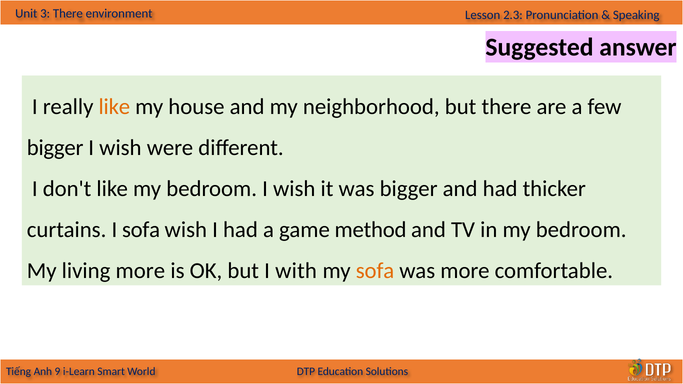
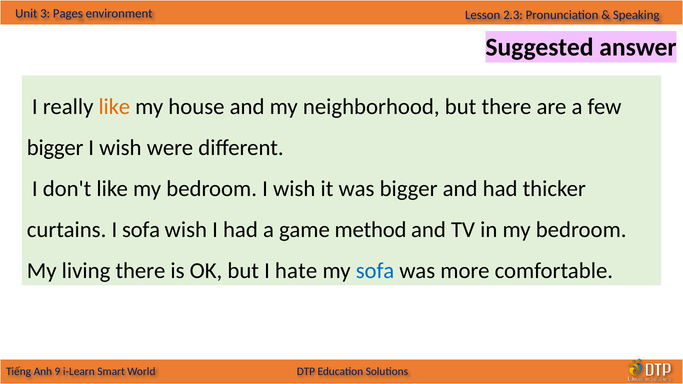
There: There -> Pages (68, 14)
living more: more -> there (140, 271)
with: with -> hate (296, 271)
sofa colour: orange -> blue (375, 271)
